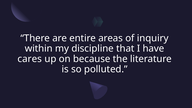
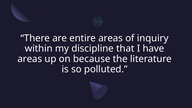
cares: cares -> areas (30, 59)
